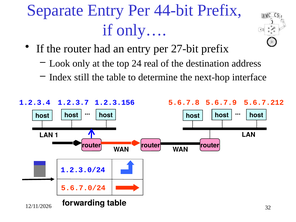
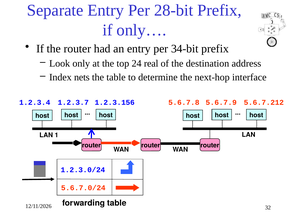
44-bit: 44-bit -> 28-bit (174, 10)
27-bit: 27-bit -> 34-bit (185, 49)
still: still -> nets (82, 77)
